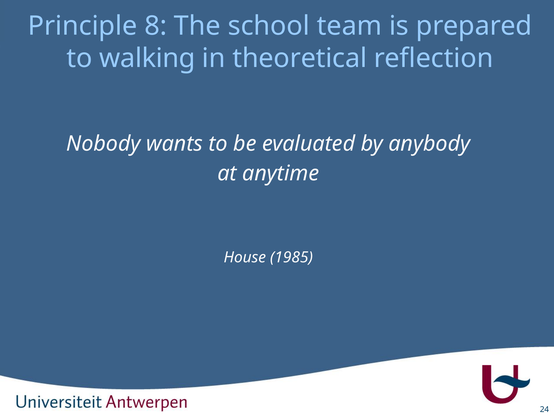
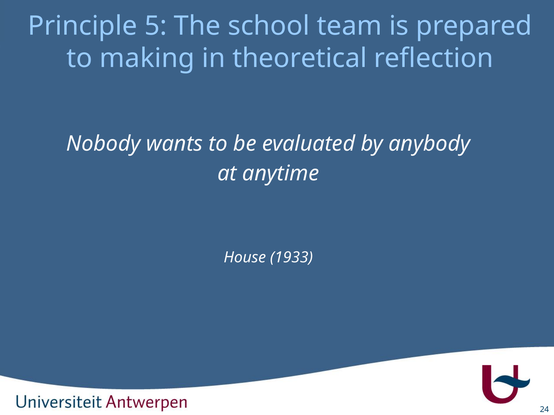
8: 8 -> 5 (156, 26)
walking: walking -> making (147, 58)
1985: 1985 -> 1933 (291, 258)
